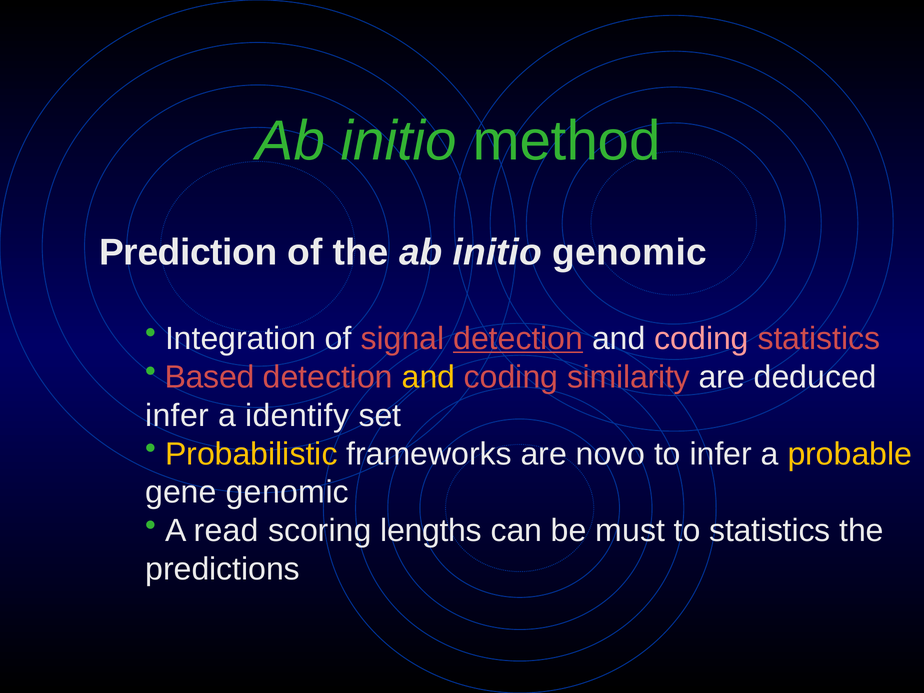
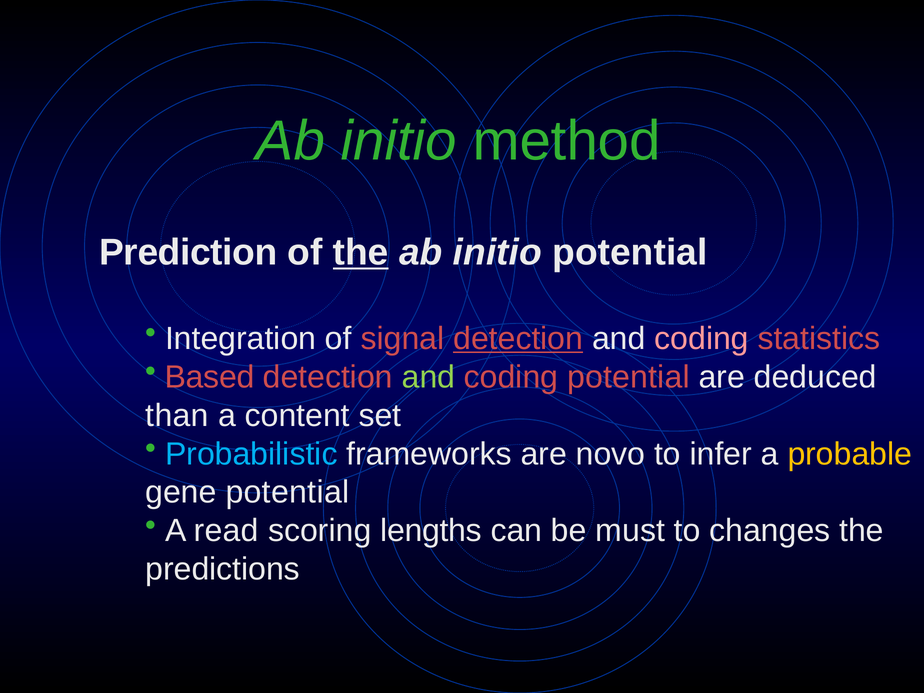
the underline: none -> present (361, 253)
initio genomic: genomic -> potential (630, 253)
and colour: yellow -> light green (428, 377)
coding similarity: similarity -> potential (628, 377)
infer: infer -> than (177, 415)
identify: identify -> content (297, 415)
Probabilistic colour: yellow -> light blue (251, 454)
gene genomic: genomic -> potential (287, 492)
to statistics: statistics -> changes (770, 531)
